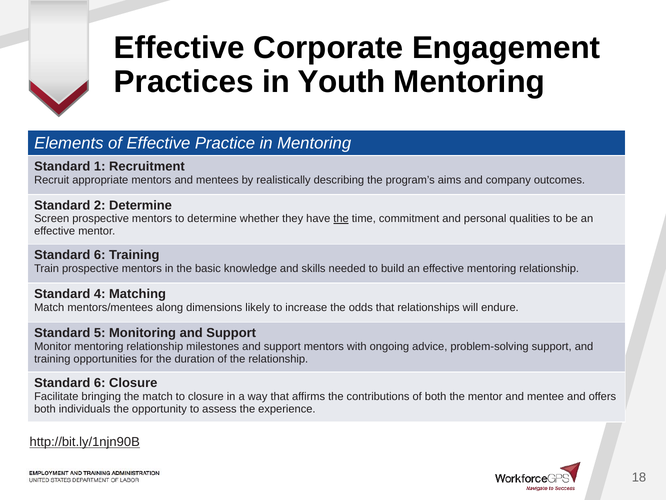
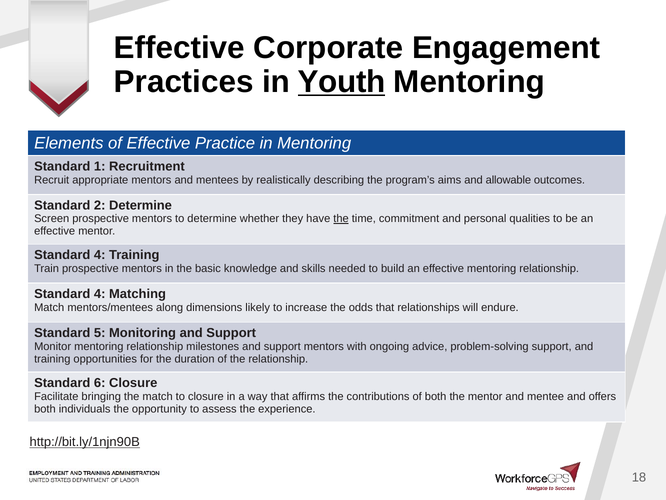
Youth underline: none -> present (342, 82)
company: company -> allowable (508, 180)
6: 6 -> 4 (100, 255)
